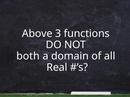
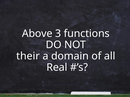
both: both -> their (28, 56)
